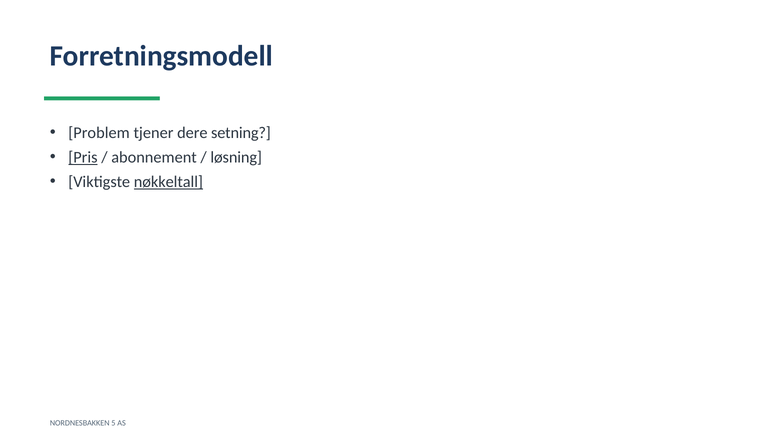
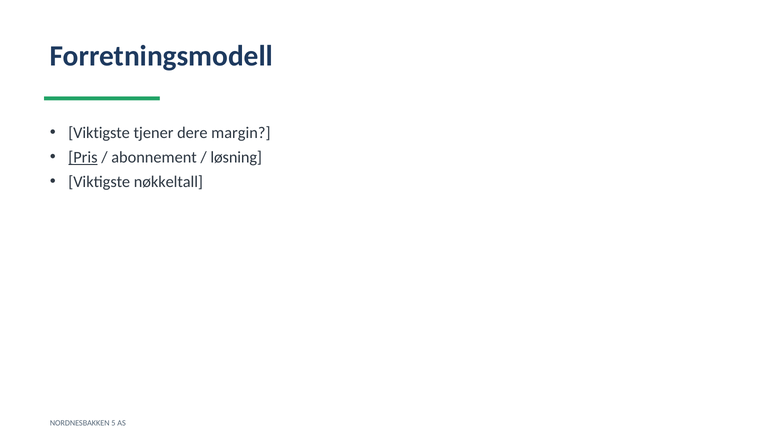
Problem: Problem -> Viktigste (99, 133)
setning: setning -> margin (241, 133)
nøkkeltall underline: present -> none (168, 182)
